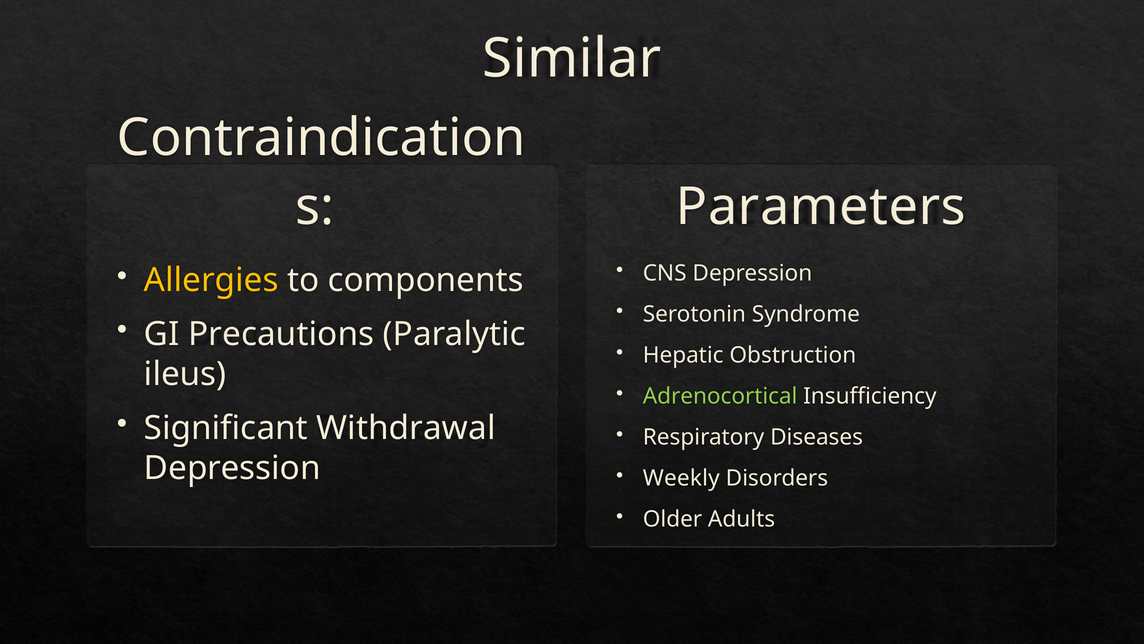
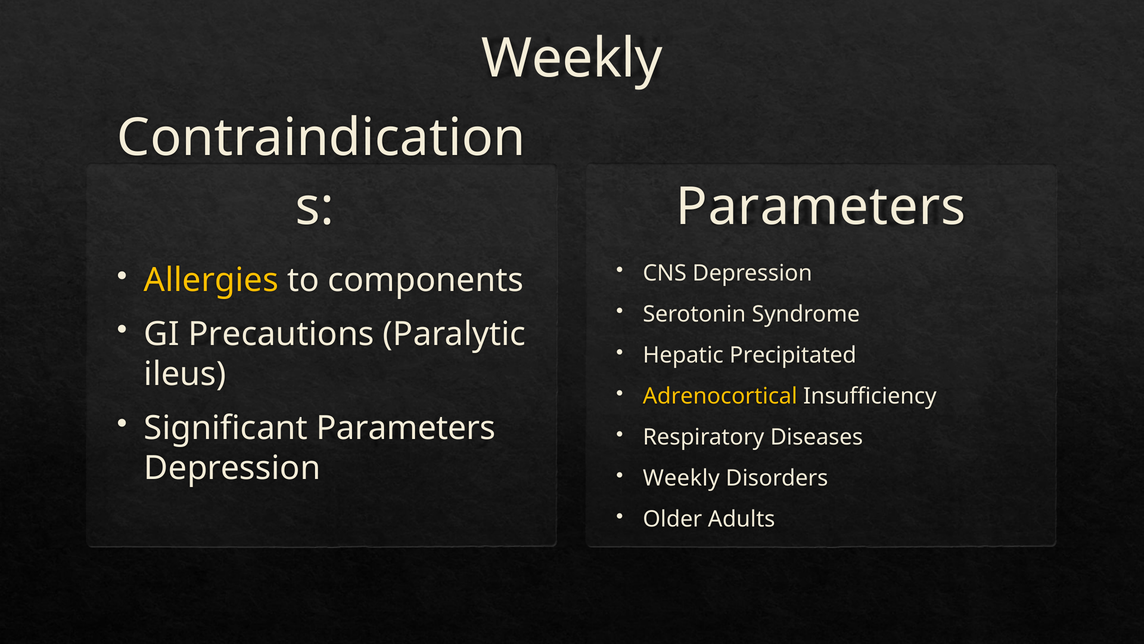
Similar: Similar -> Weekly (572, 59)
Obstruction: Obstruction -> Precipitated (793, 355)
Adrenocortical colour: light green -> yellow (720, 396)
Significant Withdrawal: Withdrawal -> Parameters (406, 428)
